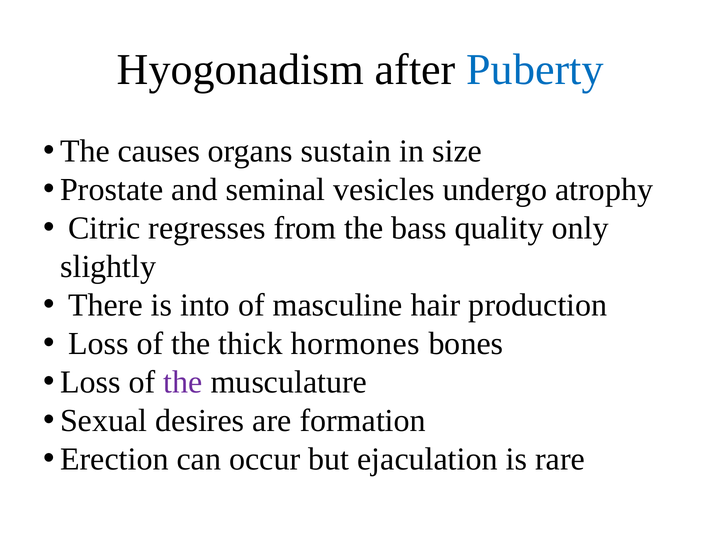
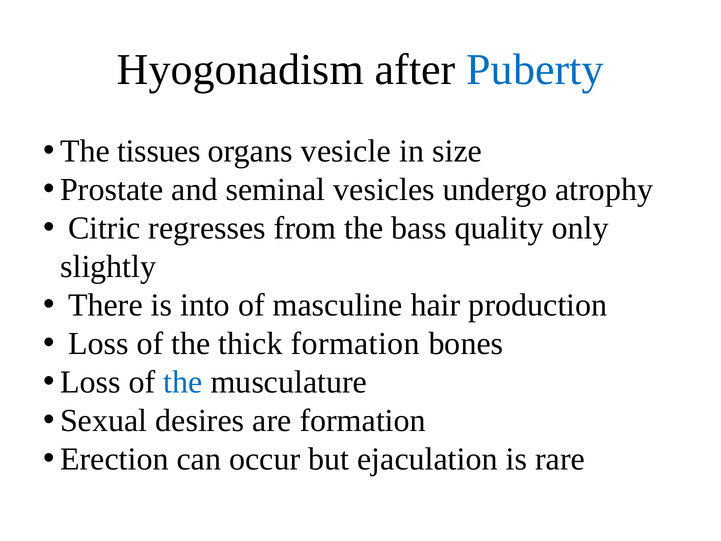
causes: causes -> tissues (159, 151)
sustain: sustain -> vesicle (346, 151)
thick hormones: hormones -> formation (355, 344)
the colour: purple -> blue (183, 382)
